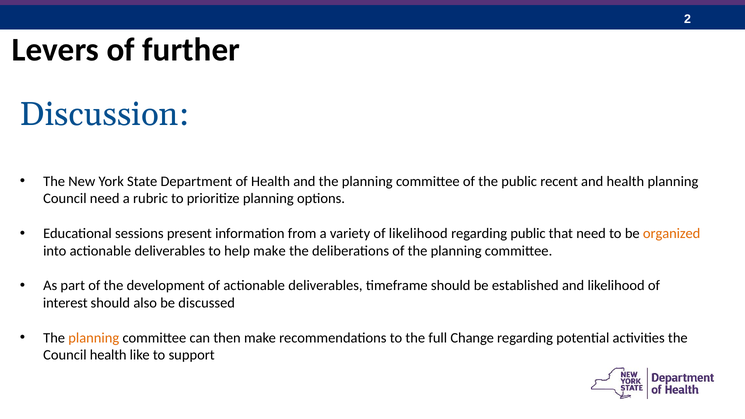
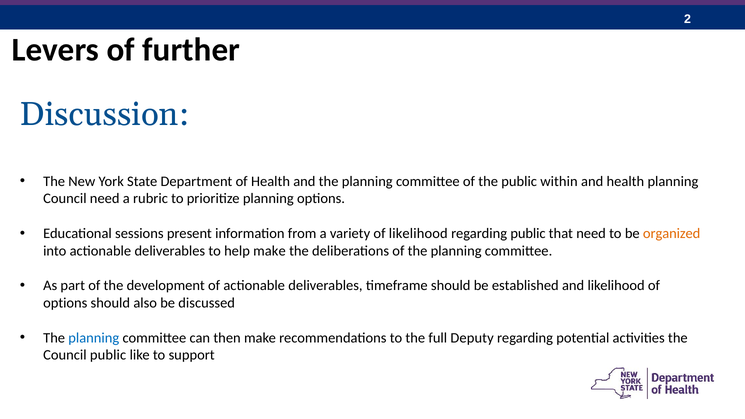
recent: recent -> within (559, 181)
interest: interest -> options (65, 303)
planning colour: orange -> blue (94, 338)
Change: Change -> Deputy (472, 338)
Council health: health -> public (108, 355)
